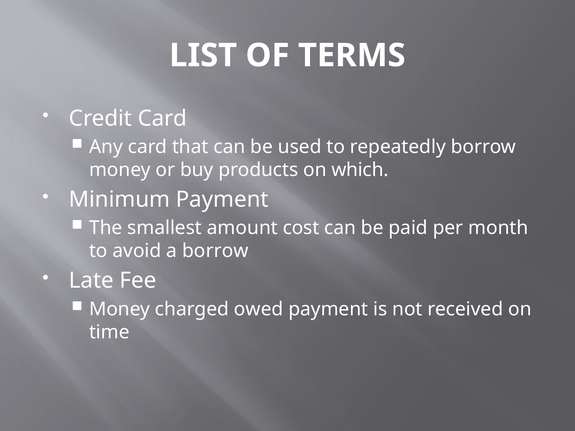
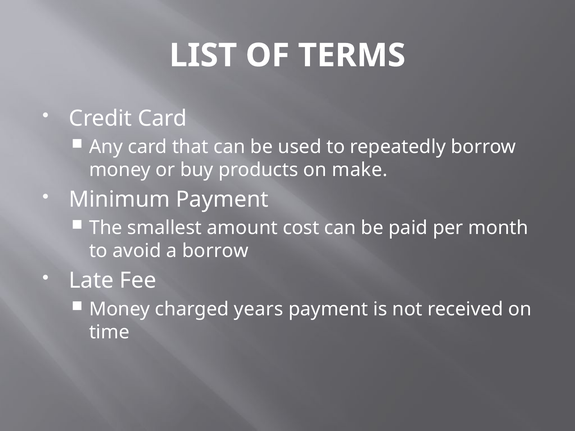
which: which -> make (360, 170)
owed: owed -> years (259, 309)
